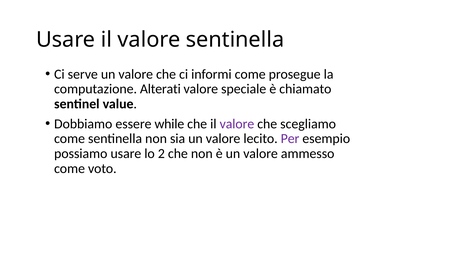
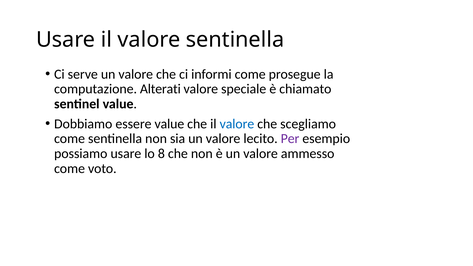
essere while: while -> value (169, 124)
valore colour: purple -> blue (237, 124)
2: 2 -> 8 (161, 154)
